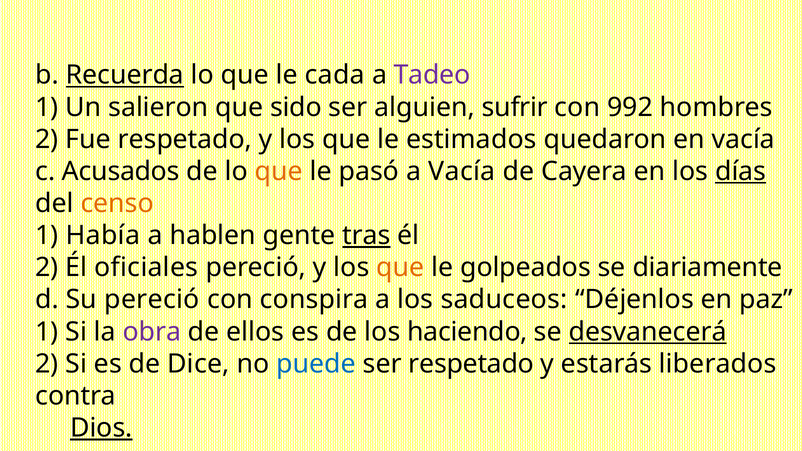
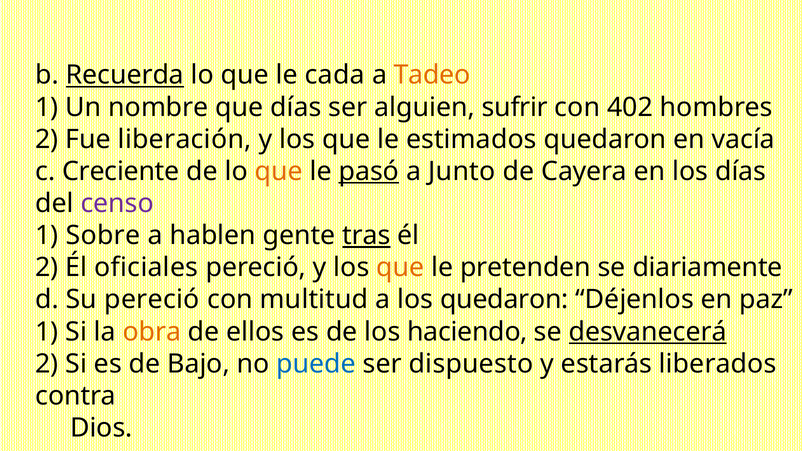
Tadeo colour: purple -> orange (432, 75)
salieron: salieron -> nombre (158, 107)
que sido: sido -> días (296, 107)
992: 992 -> 402 (630, 107)
Fue respetado: respetado -> liberación (185, 139)
Acusados: Acusados -> Creciente (121, 171)
pasó underline: none -> present (369, 171)
a Vacía: Vacía -> Junto (462, 171)
días underline: present -> none (741, 171)
censo colour: orange -> purple (117, 203)
Había: Había -> Sobre (103, 236)
golpeados: golpeados -> pretenden (526, 268)
conspira: conspira -> multitud (314, 300)
los saduceos: saduceos -> quedaron (504, 300)
obra colour: purple -> orange (152, 332)
Dice: Dice -> Bajo (199, 364)
ser respetado: respetado -> dispuesto (471, 364)
Dios underline: present -> none (101, 428)
